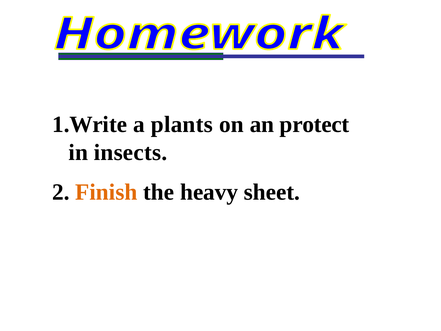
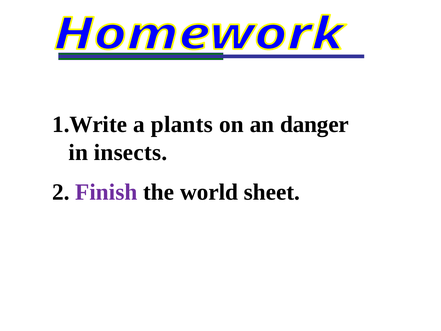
protect: protect -> danger (314, 124)
Finish colour: orange -> purple (106, 192)
heavy: heavy -> world (209, 192)
